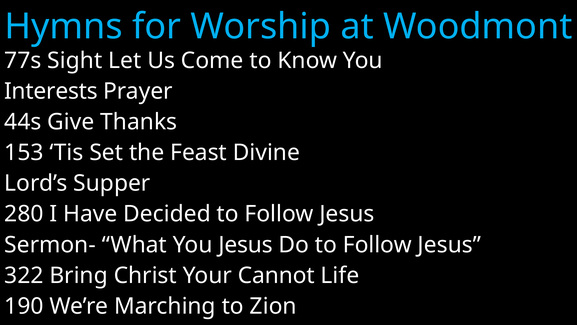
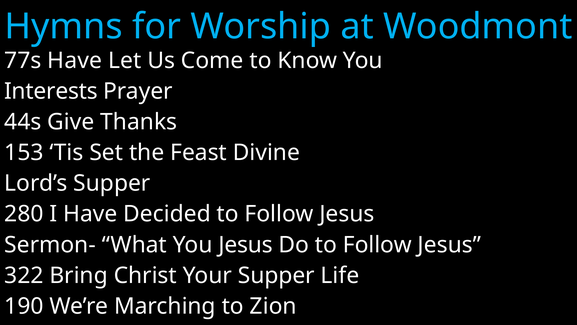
77s Sight: Sight -> Have (75, 60)
Your Cannot: Cannot -> Supper (276, 275)
